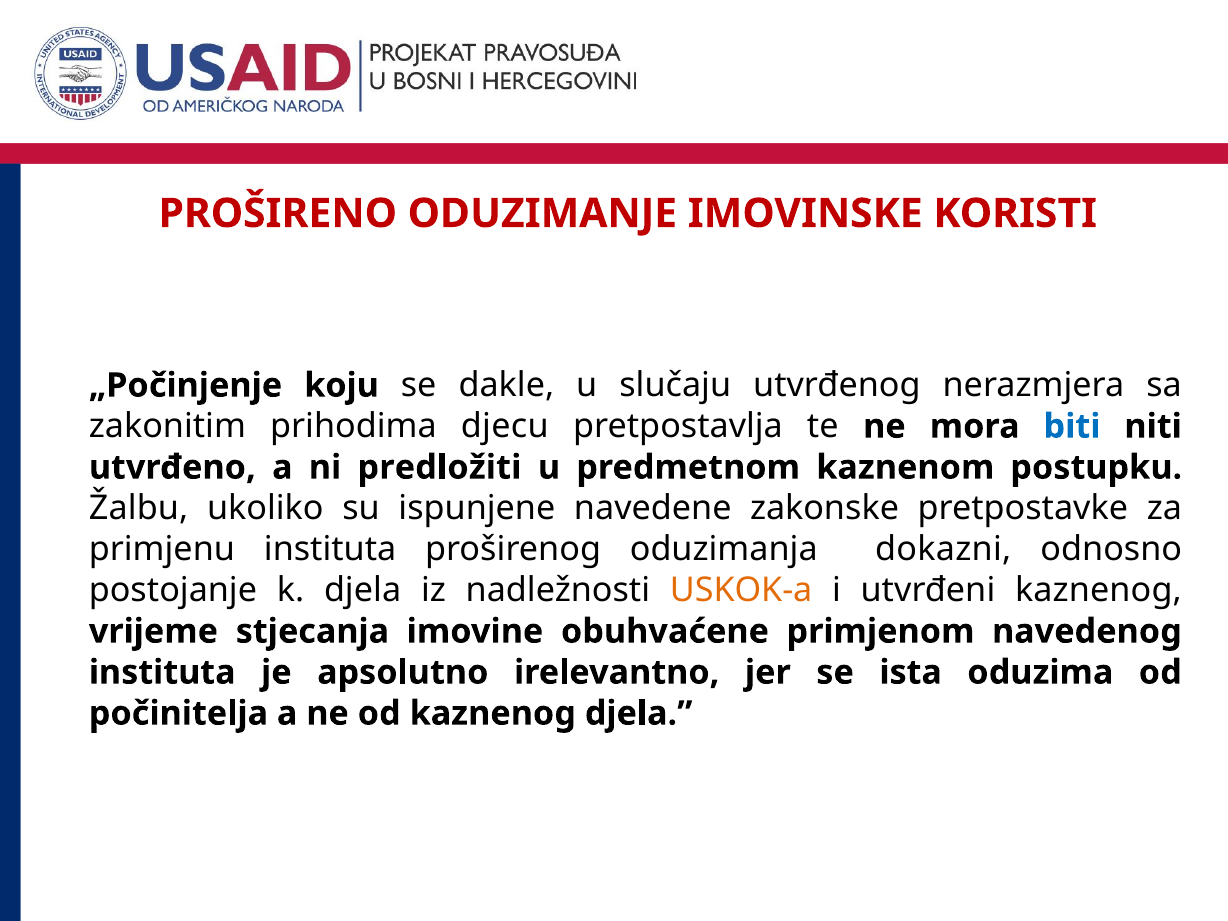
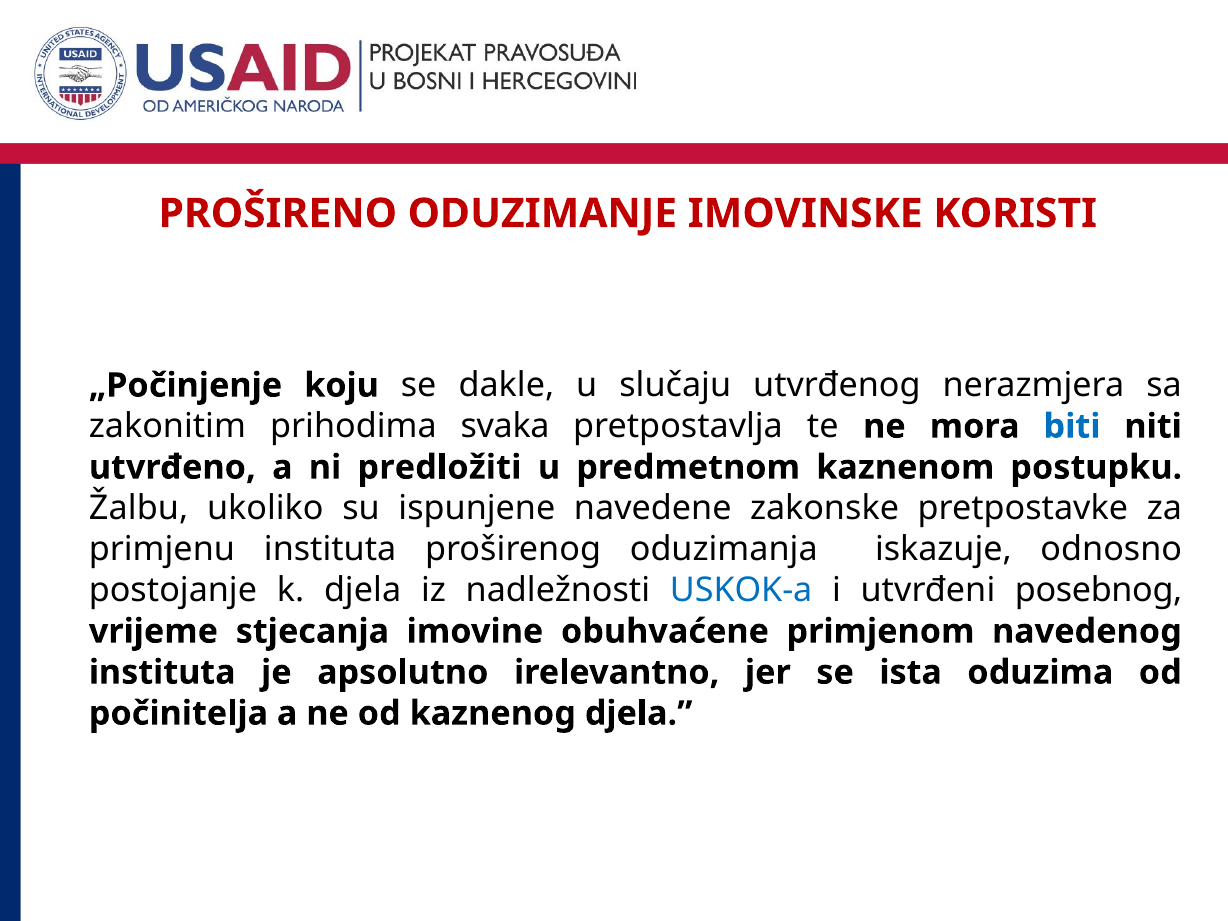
djecu: djecu -> svaka (505, 426)
dokazni: dokazni -> iskazuje (943, 549)
USKOK-a colour: orange -> blue (741, 590)
utvrđeni kaznenog: kaznenog -> posebnog (1099, 590)
